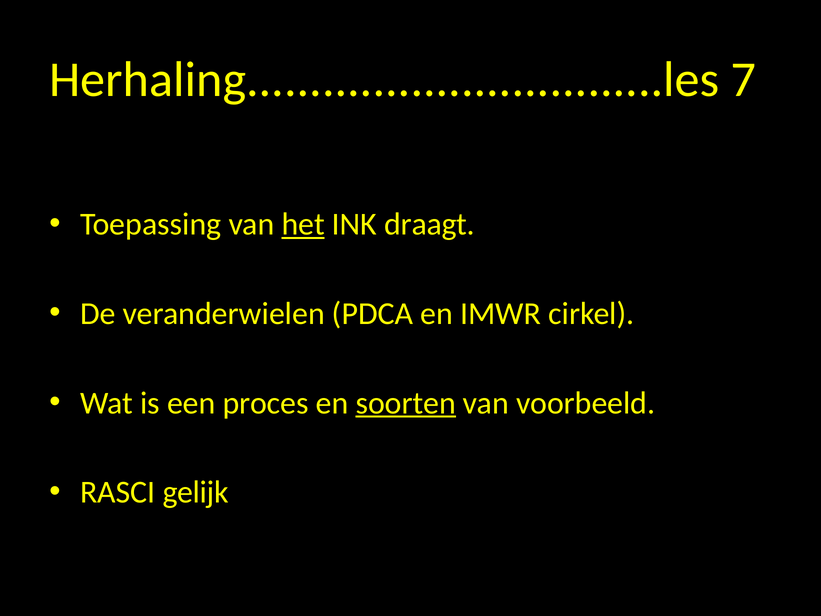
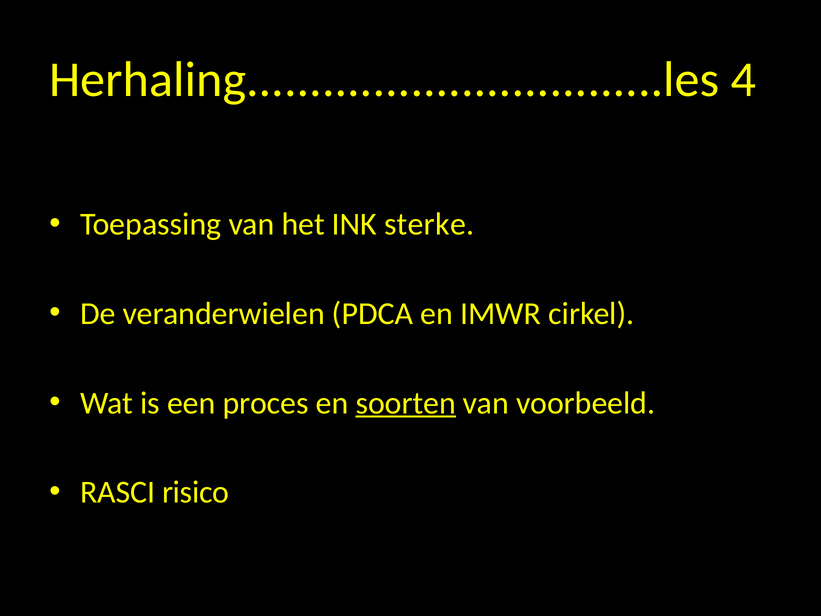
7: 7 -> 4 (743, 79)
het underline: present -> none (303, 224)
draagt: draagt -> sterke (429, 224)
gelijk: gelijk -> risico (196, 492)
